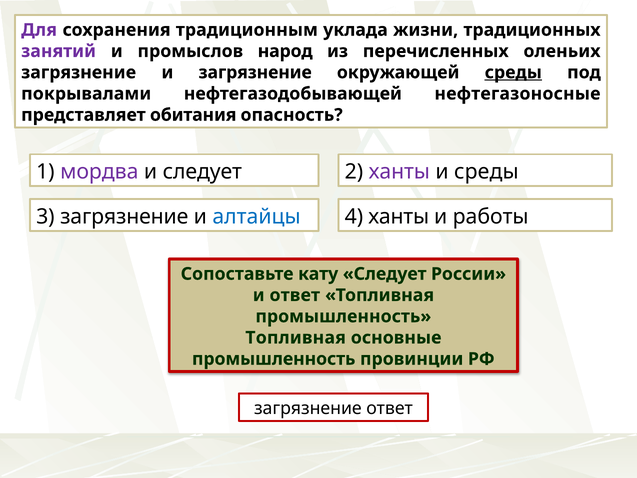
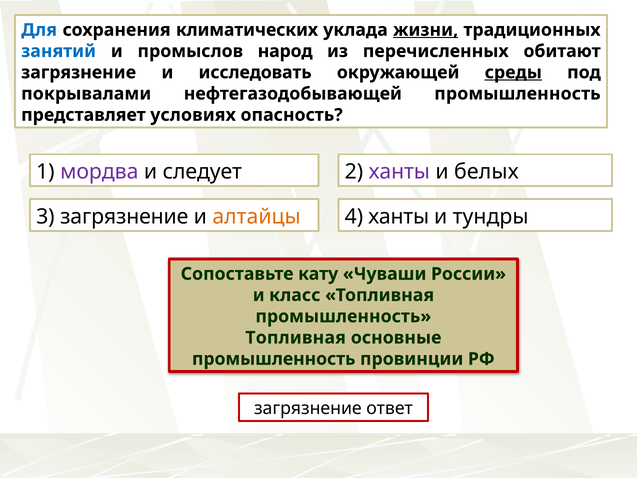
Для colour: purple -> blue (39, 30)
традиционным: традиционным -> климатических (247, 30)
жизни underline: none -> present (426, 30)
занятий colour: purple -> blue (59, 51)
оленьих: оленьих -> обитают (562, 51)
и загрязнение: загрязнение -> исследовать (255, 72)
нефтегазодобывающей нефтегазоносные: нефтегазоносные -> промышленность (517, 94)
обитания: обитания -> условиях (193, 115)
и среды: среды -> белых (486, 172)
алтайцы colour: blue -> orange (257, 216)
работы: работы -> тундры (491, 216)
кату Следует: Следует -> Чуваши (385, 274)
и ответ: ответ -> класс (295, 295)
